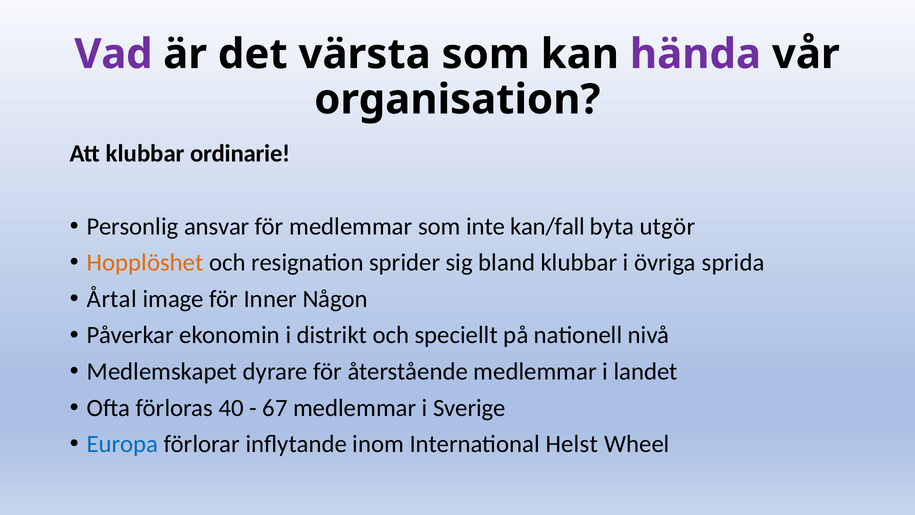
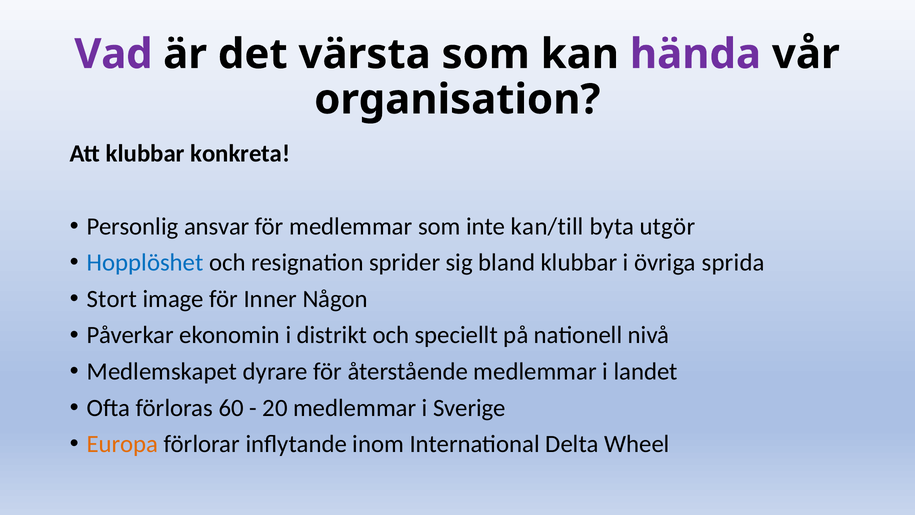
ordinarie: ordinarie -> konkreta (240, 154)
kan/fall: kan/fall -> kan/till (547, 226)
Hopplöshet colour: orange -> blue (145, 263)
Årtal: Årtal -> Stort (112, 299)
40: 40 -> 60 (231, 408)
67: 67 -> 20 (275, 408)
Europa colour: blue -> orange (123, 444)
Helst: Helst -> Delta (572, 444)
